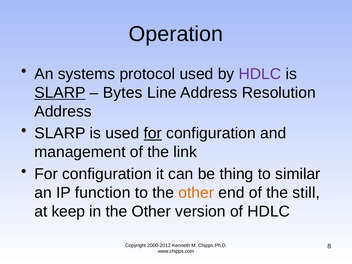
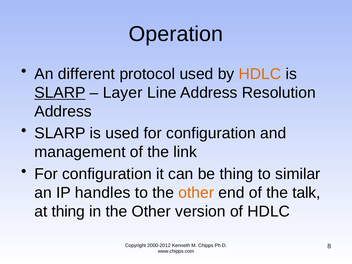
systems: systems -> different (86, 74)
HDLC colour: purple -> orange (260, 74)
Bytes: Bytes -> Layer (123, 93)
for underline: present -> none (153, 133)
function: function -> handles (103, 193)
still: still -> talk (306, 193)
at keep: keep -> thing (68, 212)
